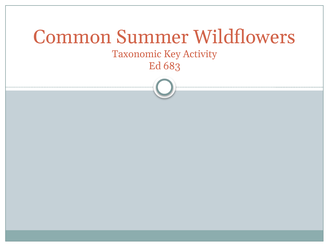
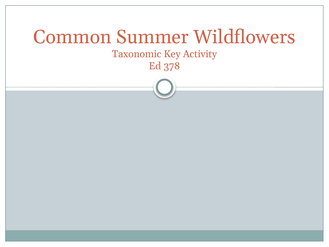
683: 683 -> 378 (172, 66)
